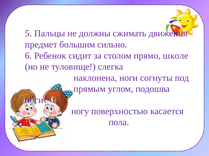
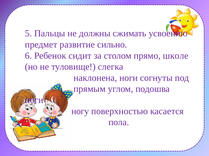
движения: движения -> усвоению (168, 34)
большим: большим -> развитие (77, 45)
